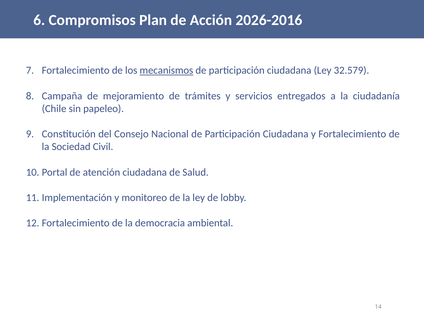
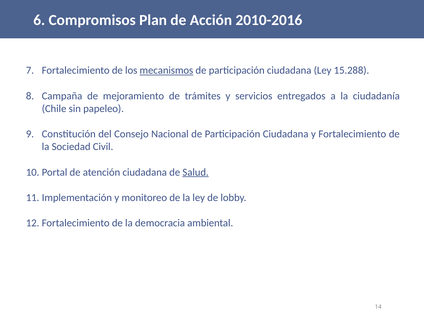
2026-2016: 2026-2016 -> 2010-2016 (269, 20)
32.579: 32.579 -> 15.288 (352, 70)
Salud underline: none -> present (196, 172)
